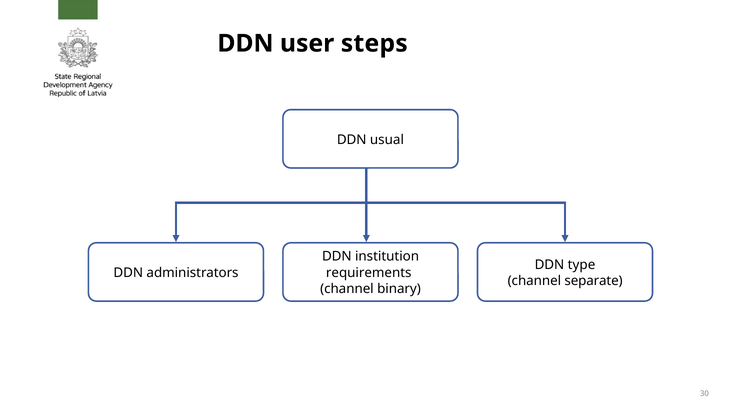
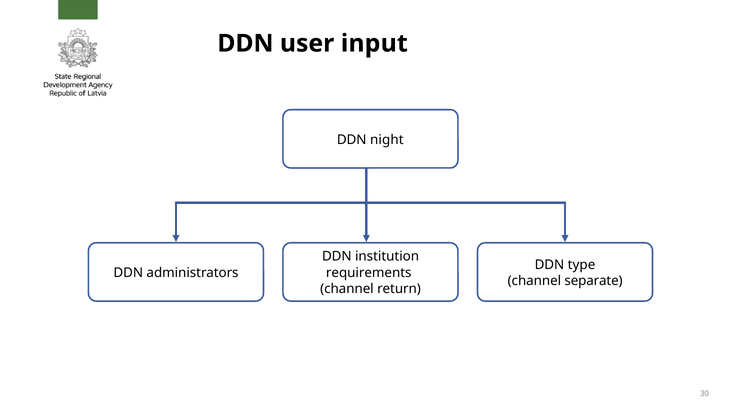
steps: steps -> input (374, 43)
usual: usual -> night (387, 140)
binary: binary -> return (399, 289)
